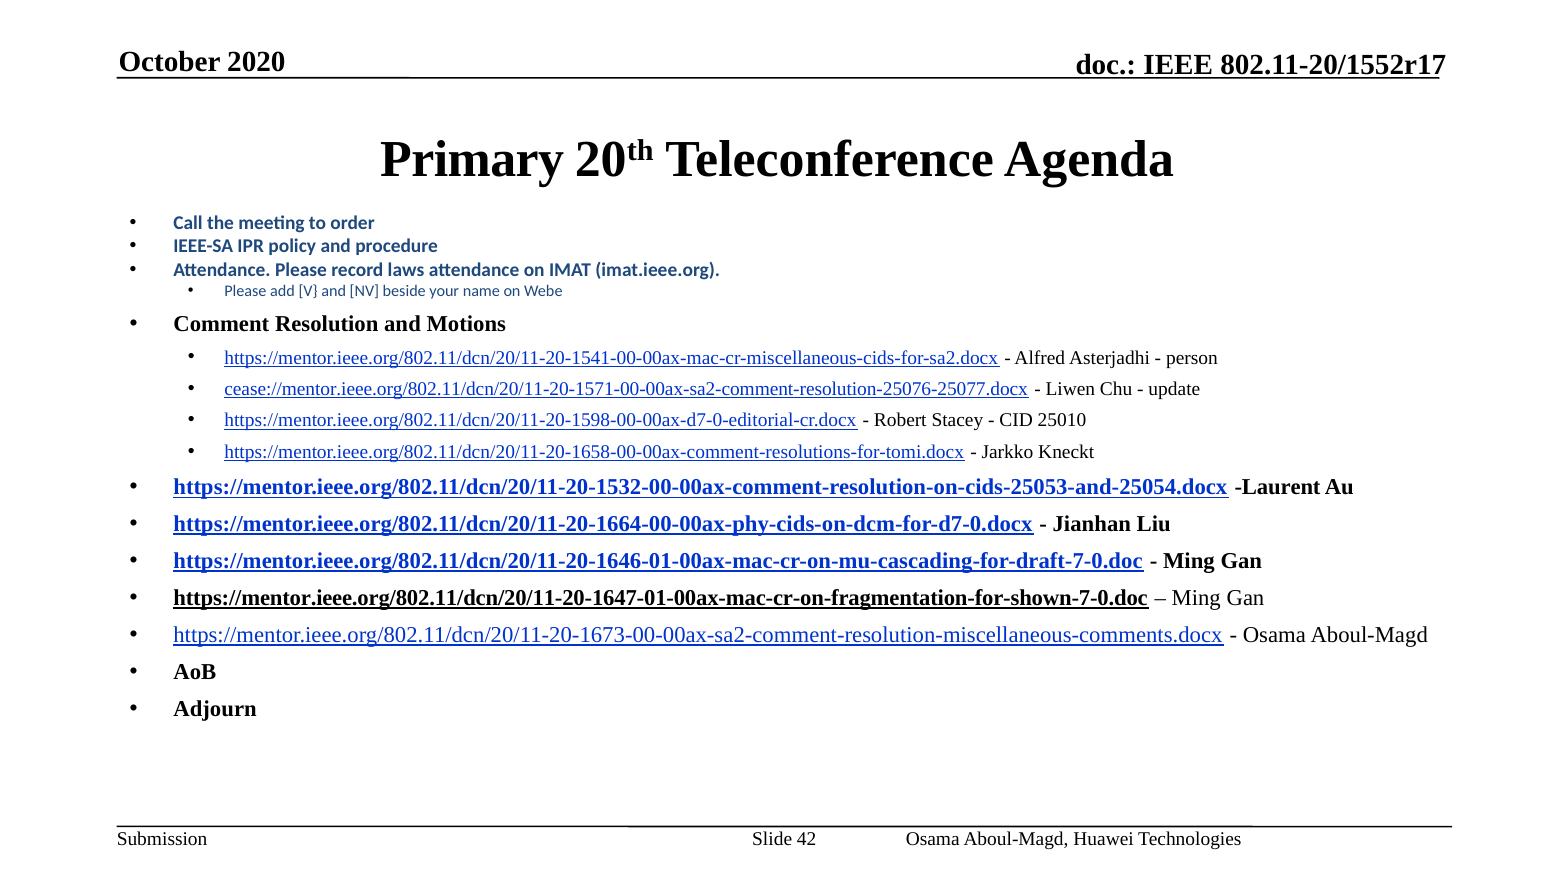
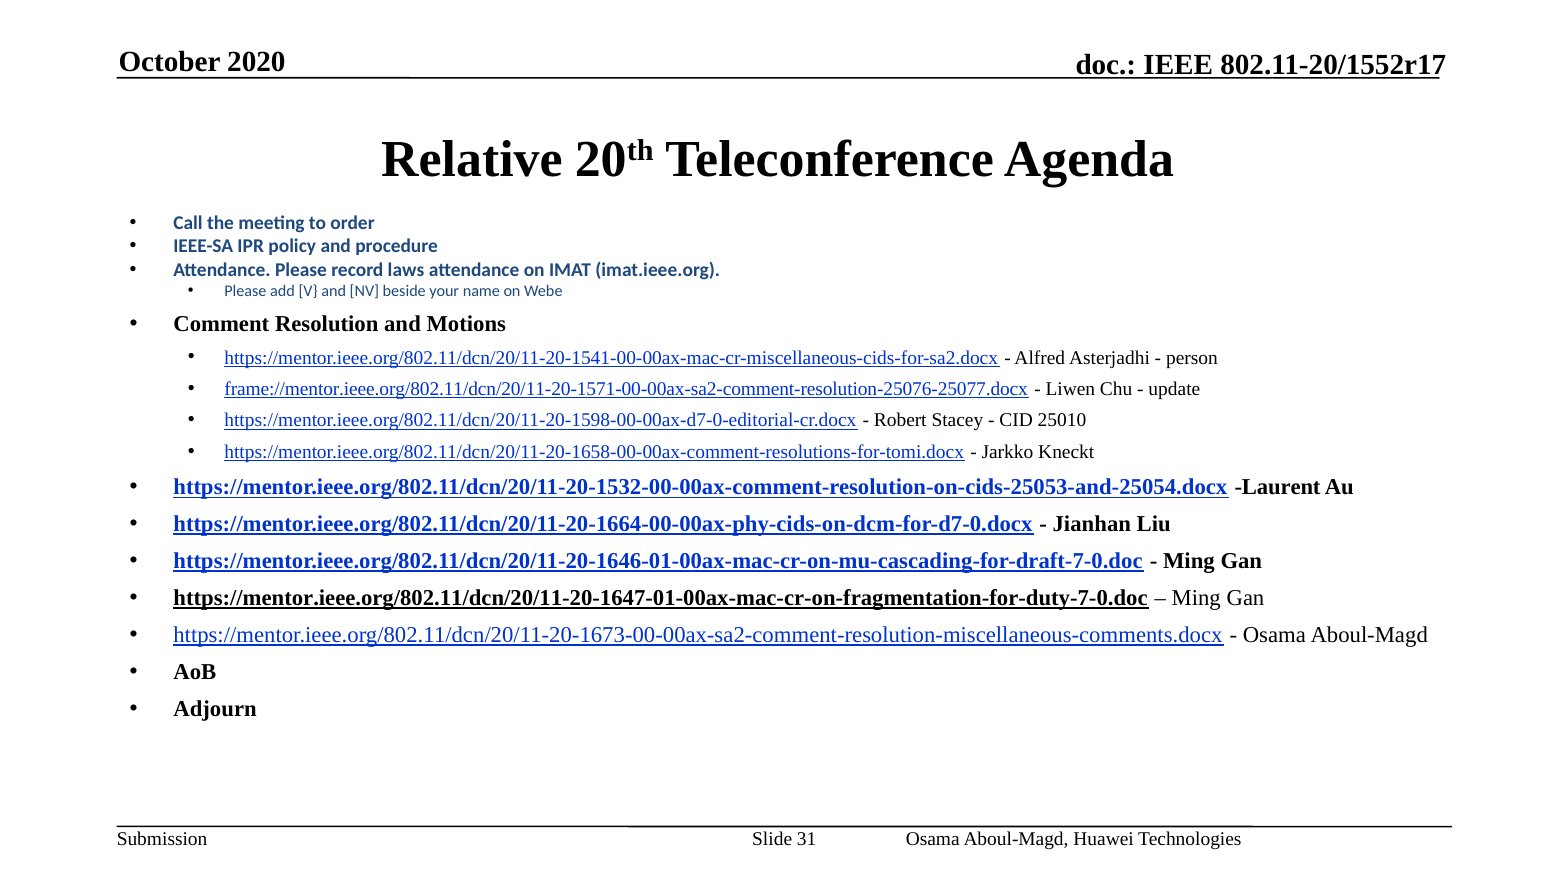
Primary: Primary -> Relative (472, 159)
cease://mentor.ieee.org/802.11/dcn/20/11-20-1571-00-00ax-sa2-comment-resolution-25076-25077.docx: cease://mentor.ieee.org/802.11/dcn/20/11-20-1571-00-00ax-sa2-comment-resolution-25076-25077.docx -> frame://mentor.ieee.org/802.11/dcn/20/11-20-1571-00-00ax-sa2-comment-resolution-25076-25077.docx (626, 389)
https://mentor.ieee.org/802.11/dcn/20/11-20-1647-01-00ax-mac-cr-on-fragmentation-for-shown-7-0.doc: https://mentor.ieee.org/802.11/dcn/20/11-20-1647-01-00ax-mac-cr-on-fragmentation-for-shown-7-0.doc -> https://mentor.ieee.org/802.11/dcn/20/11-20-1647-01-00ax-mac-cr-on-fragmentation-for-duty-7-0.doc (661, 598)
42: 42 -> 31 (807, 839)
